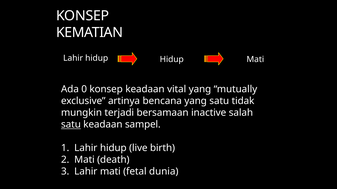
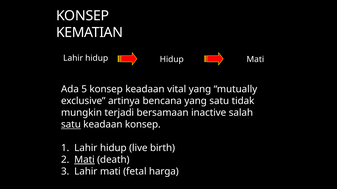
0: 0 -> 5 (84, 89)
keadaan sampel: sampel -> konsep (143, 125)
Mati underline: none -> present (84, 160)
dunia: dunia -> harga (164, 172)
